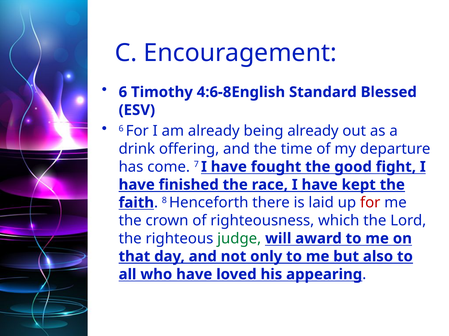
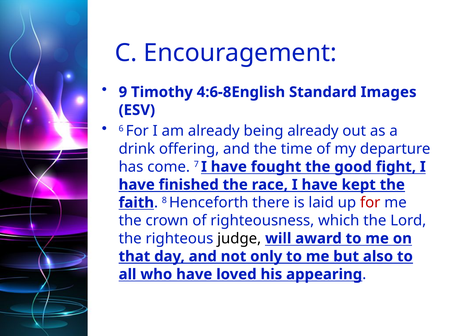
6: 6 -> 9 (123, 92)
Blessed: Blessed -> Images (389, 92)
judge colour: green -> black (239, 239)
